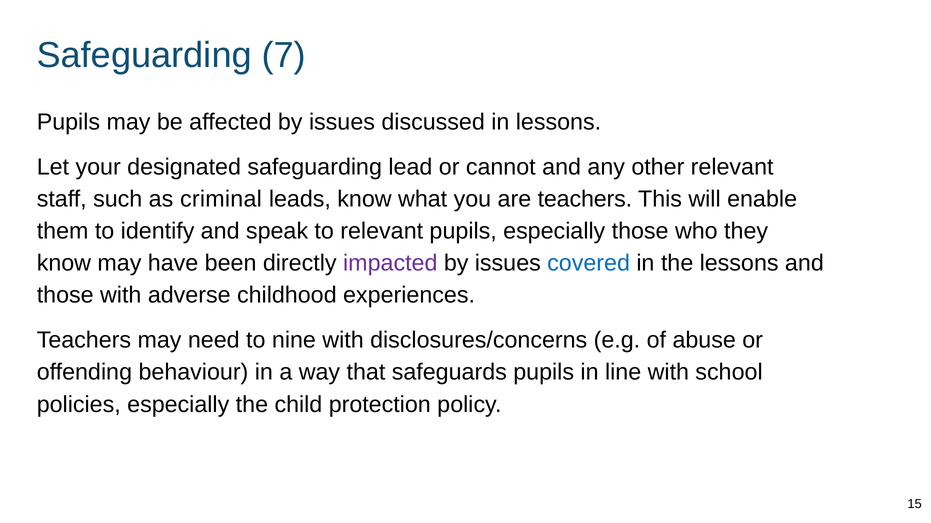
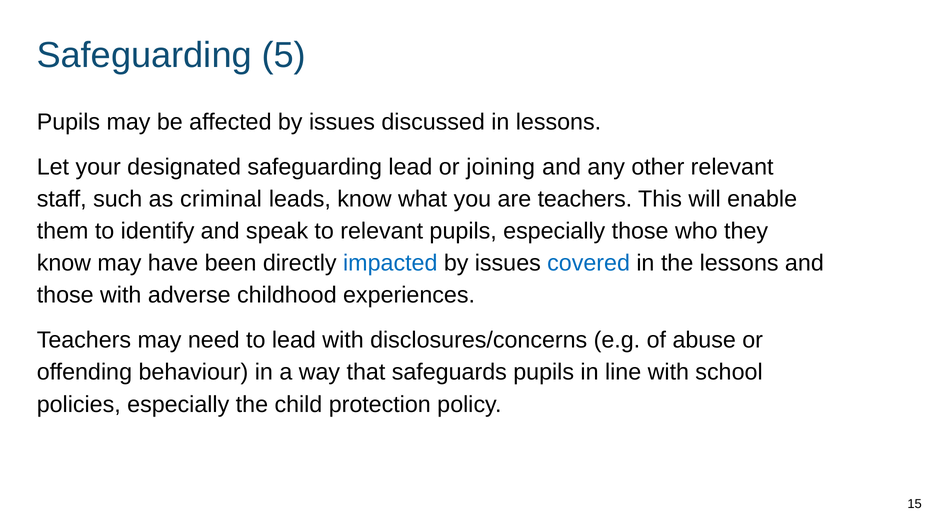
7: 7 -> 5 (284, 56)
cannot: cannot -> joining (501, 167)
impacted colour: purple -> blue (390, 264)
to nine: nine -> lead (294, 341)
